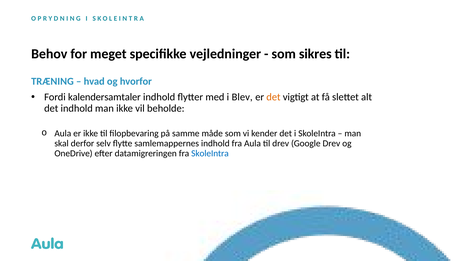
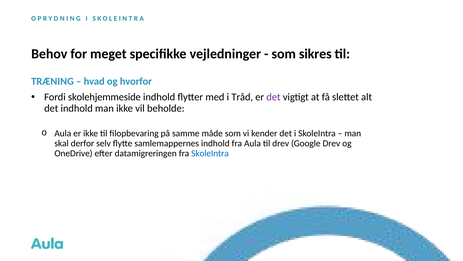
kalendersamtaler: kalendersamtaler -> skolehjemmeside (104, 97)
Blev: Blev -> Tråd (242, 97)
det colour: orange -> purple (273, 97)
